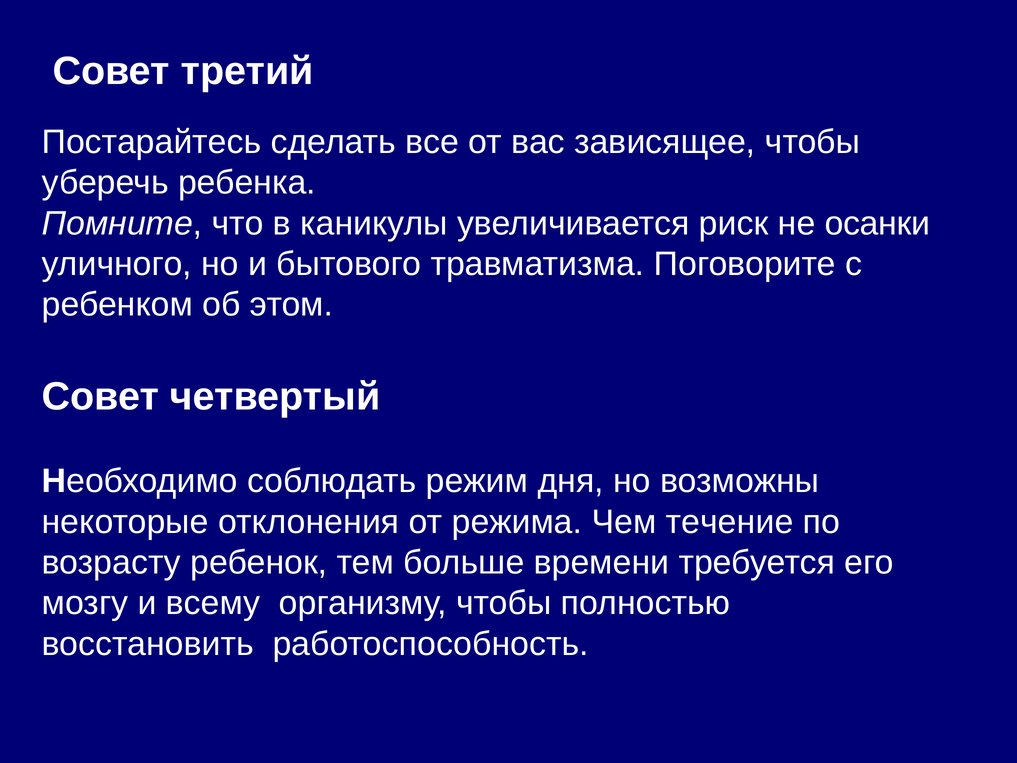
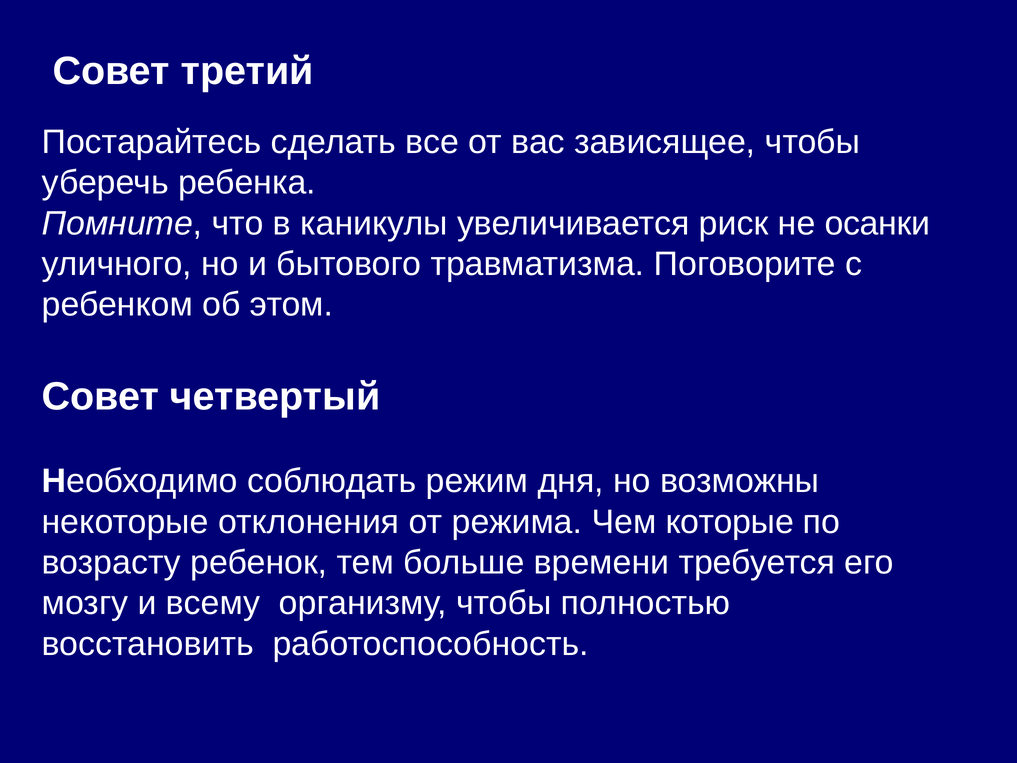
течение: течение -> которые (730, 522)
